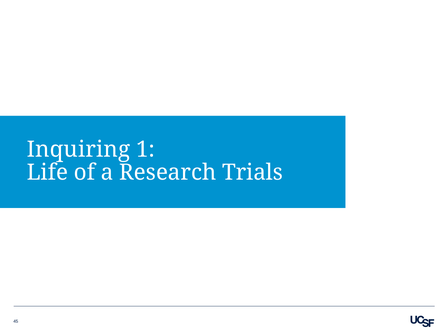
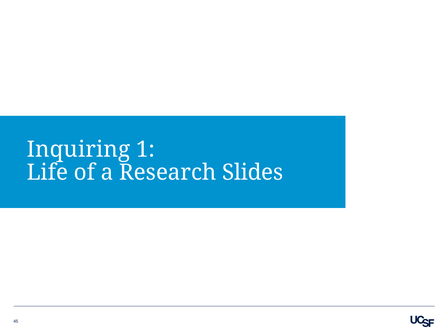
Trials: Trials -> Slides (253, 172)
